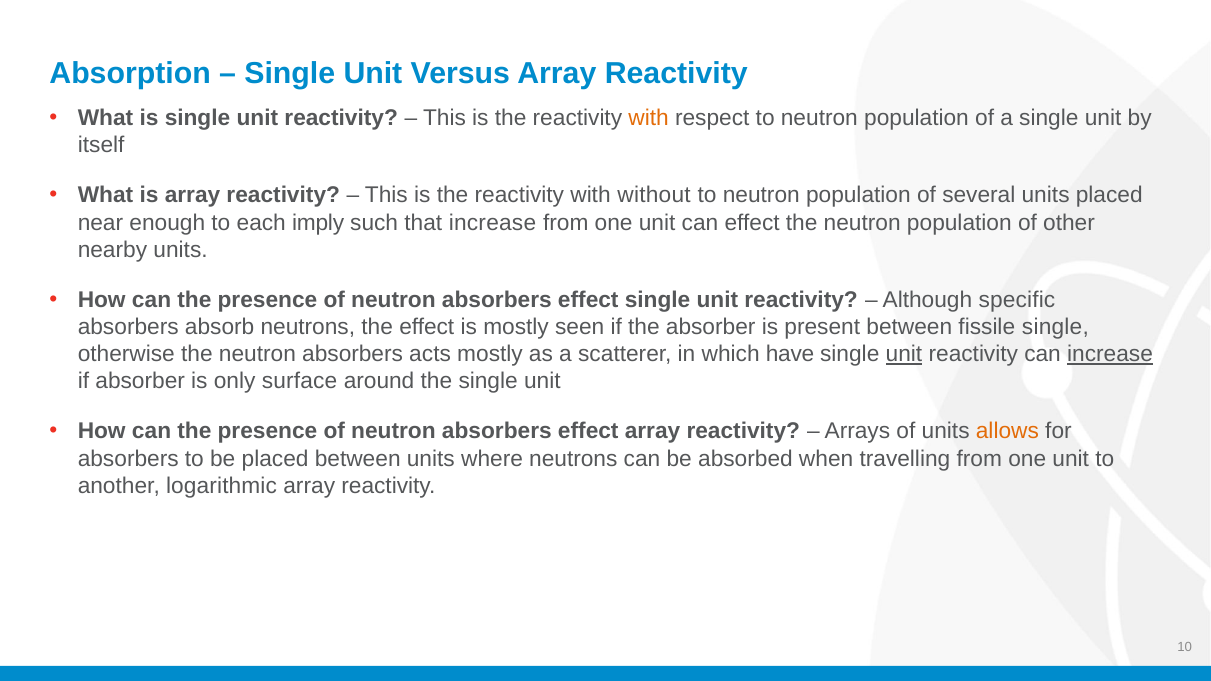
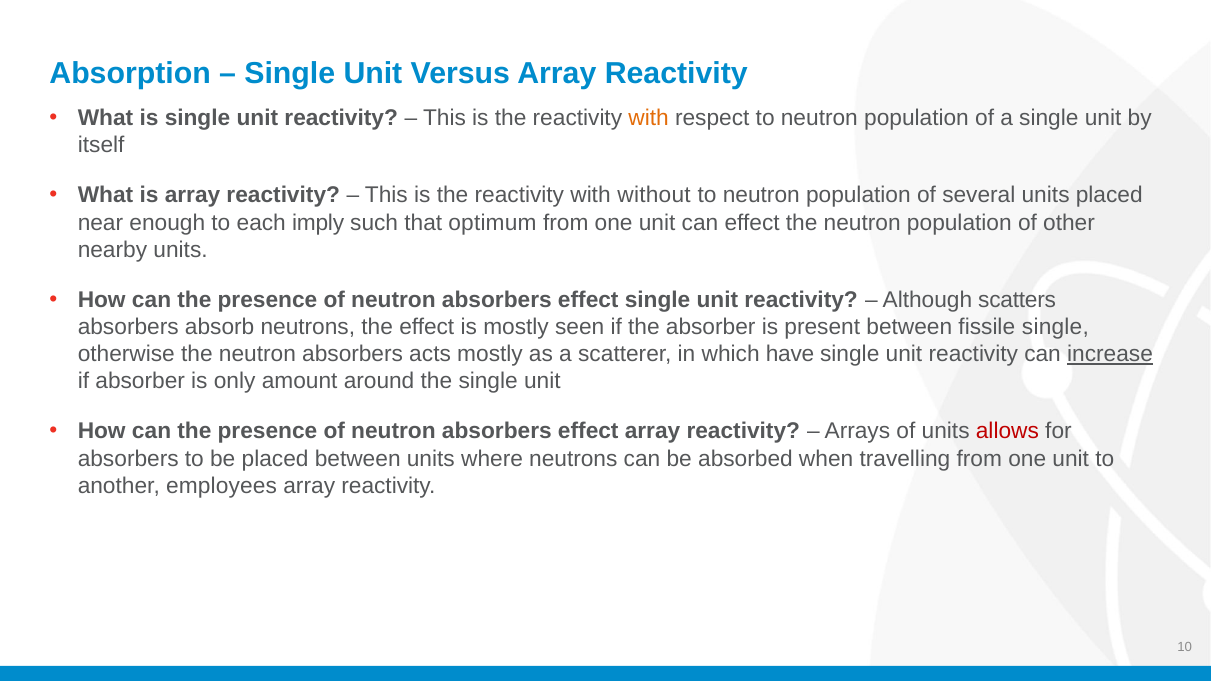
that increase: increase -> optimum (492, 223)
specific: specific -> scatters (1017, 300)
unit underline: present -> none (904, 354)
surface: surface -> amount (300, 382)
allows colour: orange -> red (1007, 432)
logarithmic: logarithmic -> employees (222, 486)
